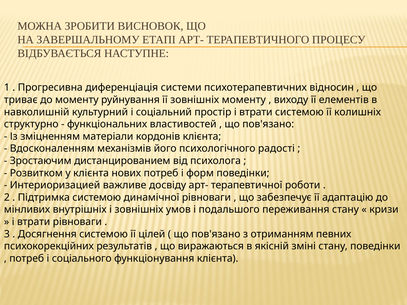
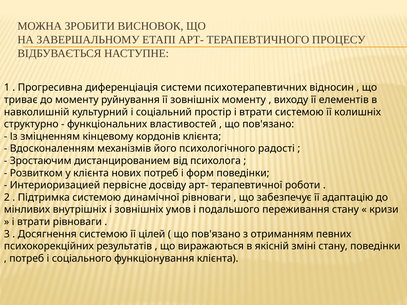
матеріали: матеріали -> кінцевому (108, 137)
важливе: важливе -> первісне (125, 185)
